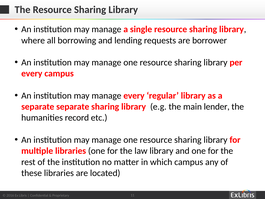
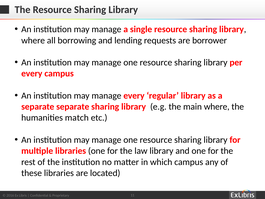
main lender: lender -> where (217, 107)
record: record -> match (77, 118)
